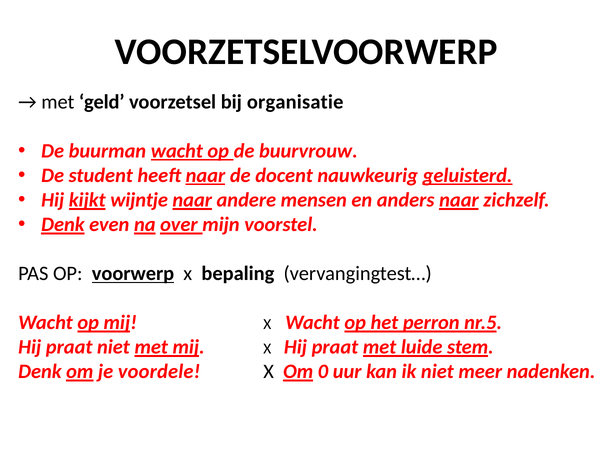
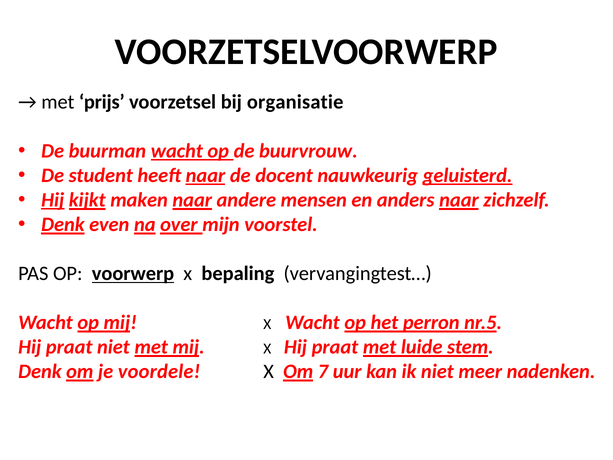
geld: geld -> prijs (102, 102)
Hij underline: none -> present (53, 200)
wijntje: wijntje -> maken (139, 200)
0: 0 -> 7 (323, 372)
